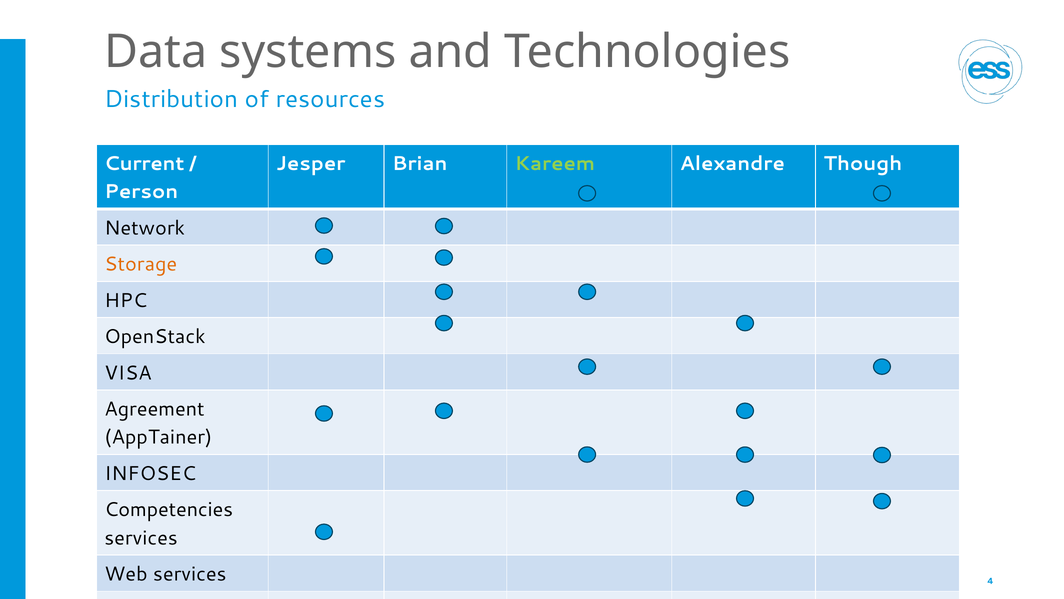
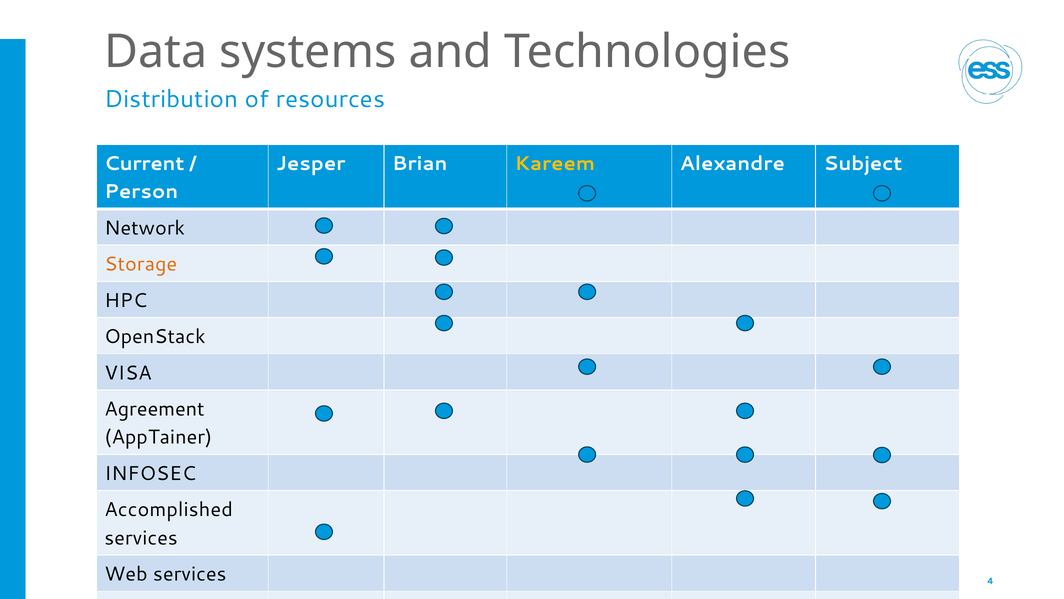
Kareem colour: light green -> yellow (555, 164)
Though: Though -> Subject (863, 164)
Competencies: Competencies -> Accomplished (169, 509)
